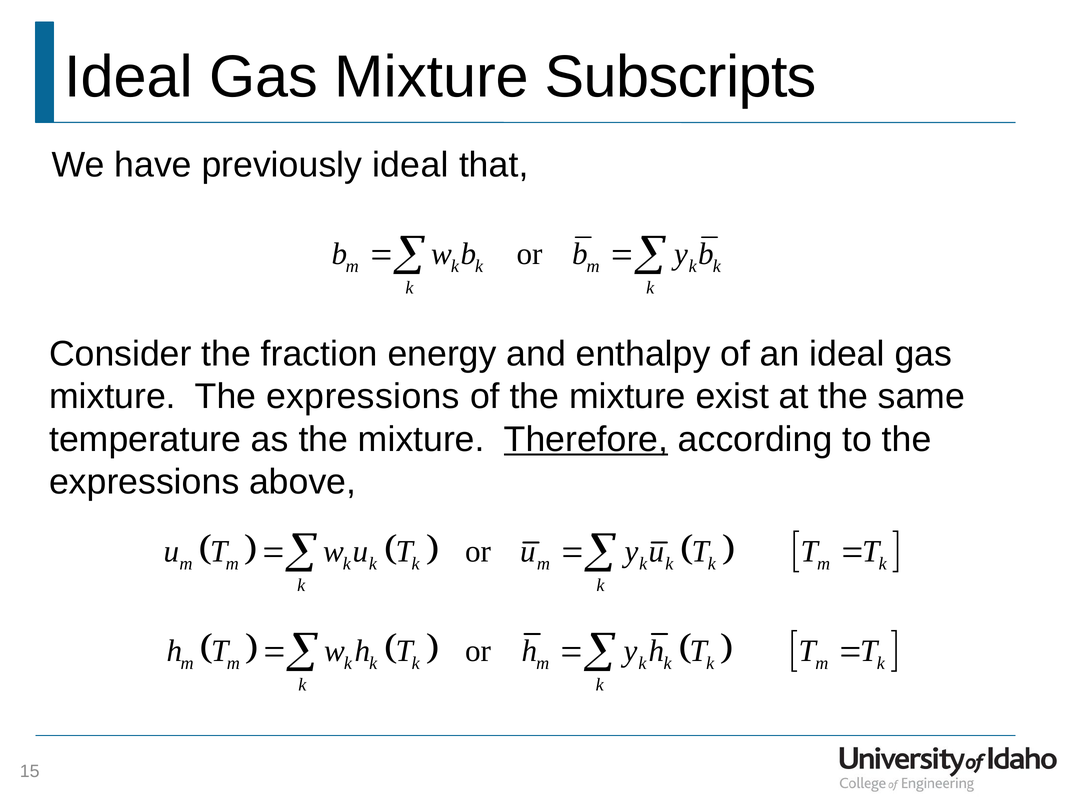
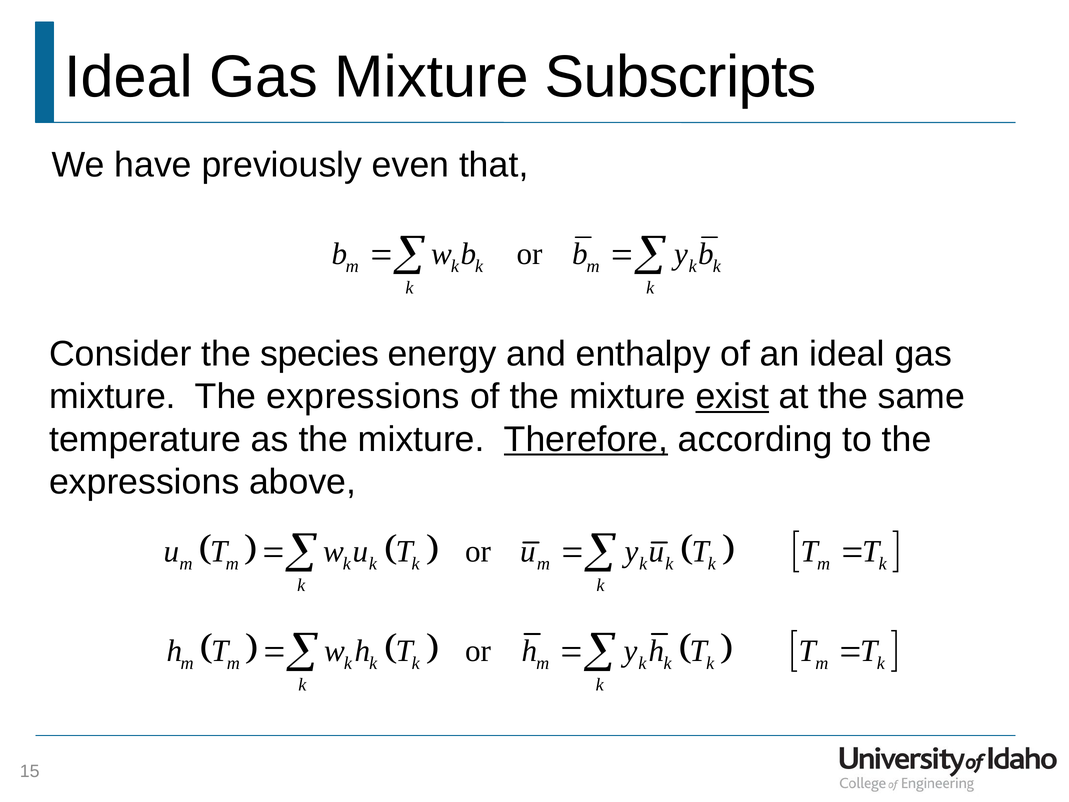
previously ideal: ideal -> even (411, 165)
fraction: fraction -> species (320, 354)
exist underline: none -> present (732, 396)
